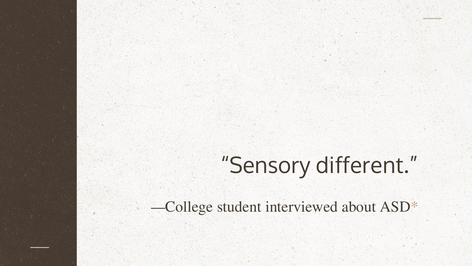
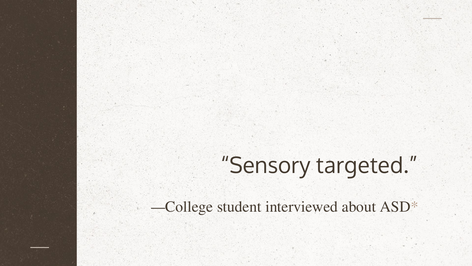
different: different -> targeted (367, 166)
